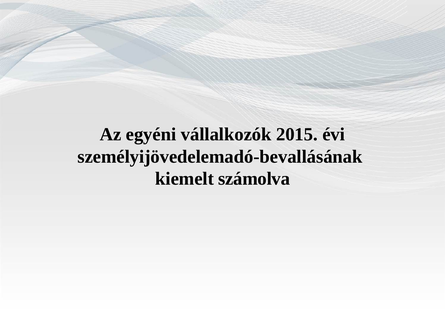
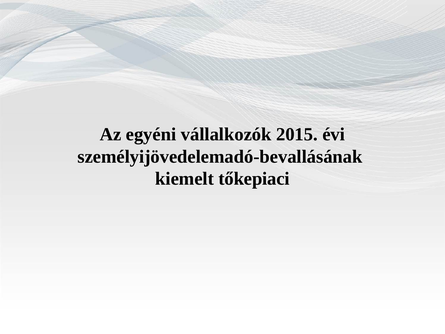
számolva: számolva -> tőkepiaci (254, 179)
